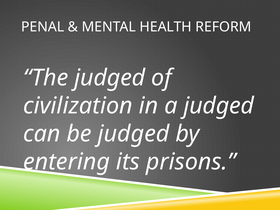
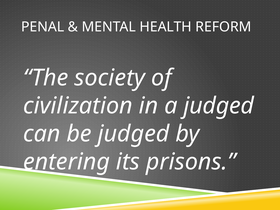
The judged: judged -> society (110, 78)
